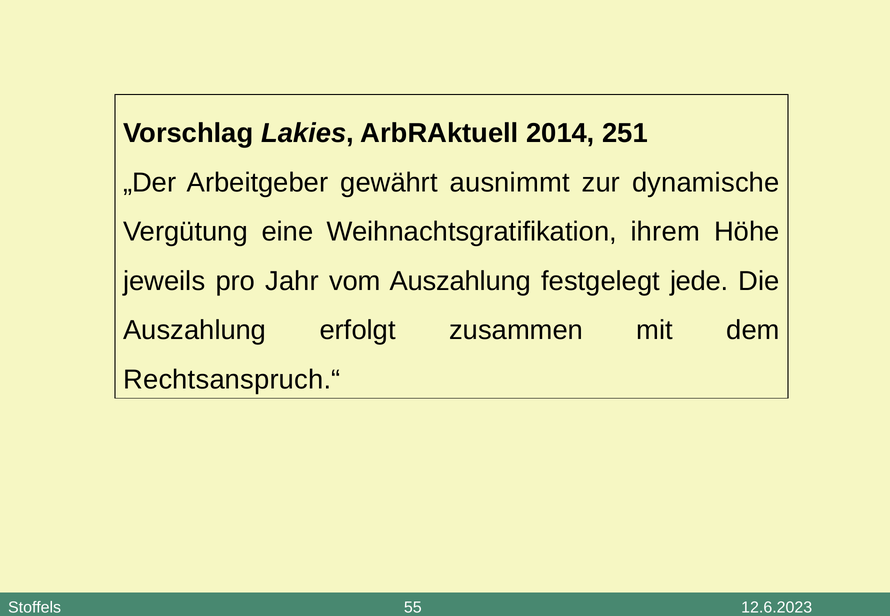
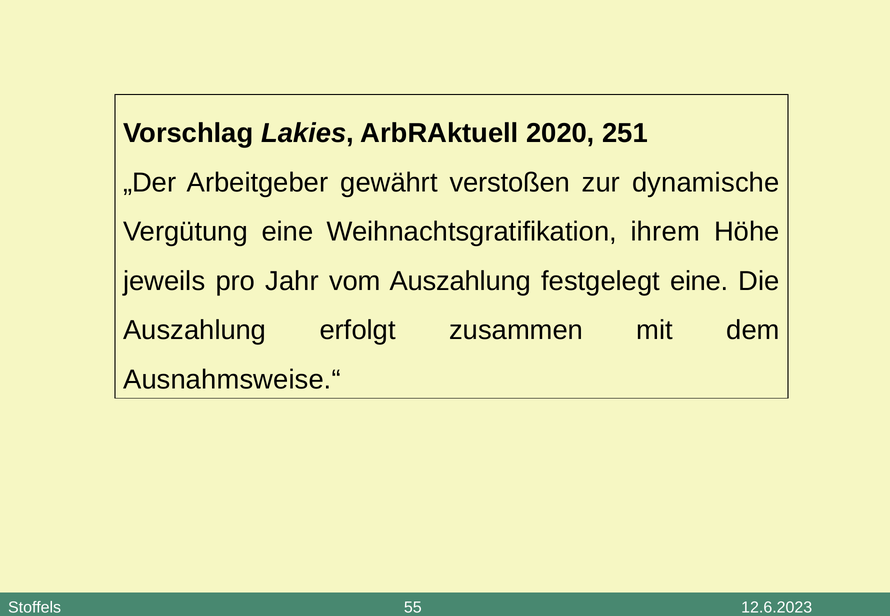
2014: 2014 -> 2020 (560, 133)
ausnimmt: ausnimmt -> verstoßen (510, 183)
festgelegt jede: jede -> eine (699, 281)
Rechtsanspruch.“: Rechtsanspruch.“ -> Ausnahmsweise.“ (232, 380)
